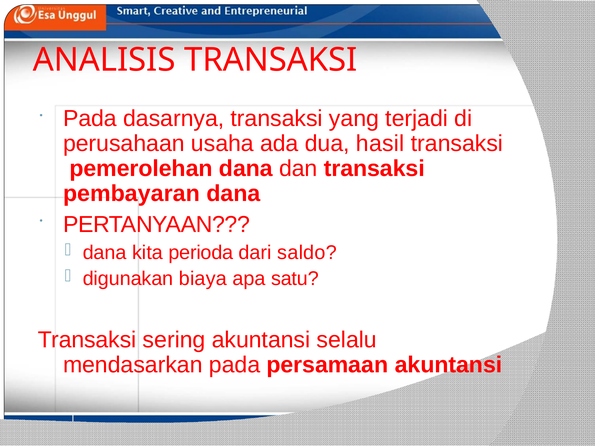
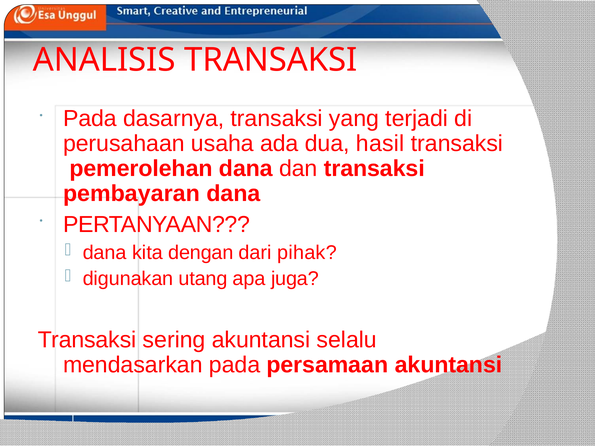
perioda: perioda -> dengan (201, 253)
saldo: saldo -> pihak (307, 253)
biaya: biaya -> utang (203, 279)
satu: satu -> juga (295, 279)
